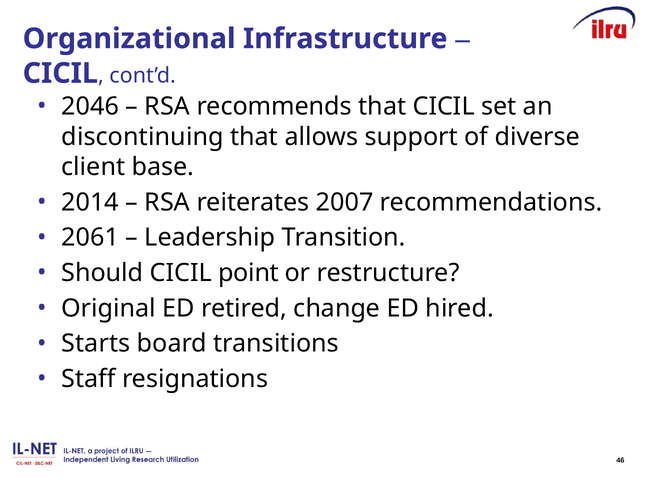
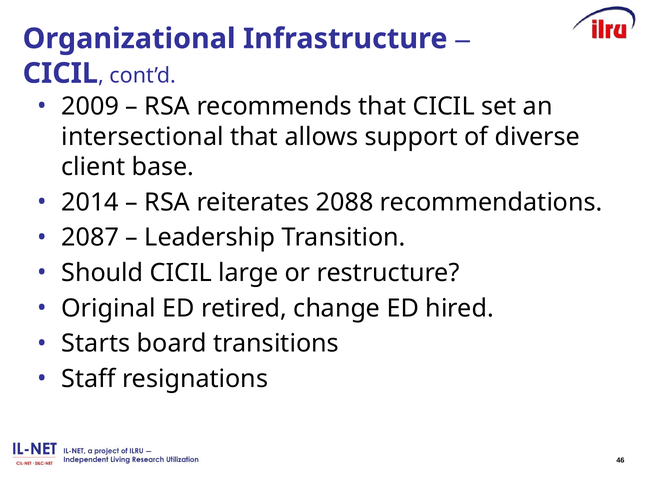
2046: 2046 -> 2009 (90, 106)
discontinuing: discontinuing -> intersectional (143, 137)
2007: 2007 -> 2088 (345, 202)
2061: 2061 -> 2087 (90, 237)
point: point -> large (248, 273)
